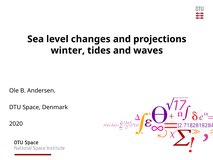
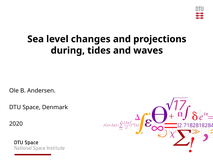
winter: winter -> during (68, 50)
